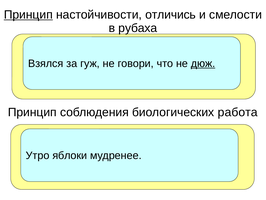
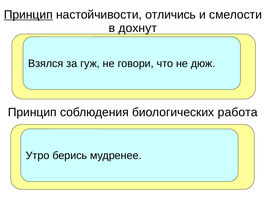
рубаха: рубаха -> дохнут (138, 28)
дюж underline: present -> none (203, 63)
яблоки: яблоки -> берись (70, 155)
